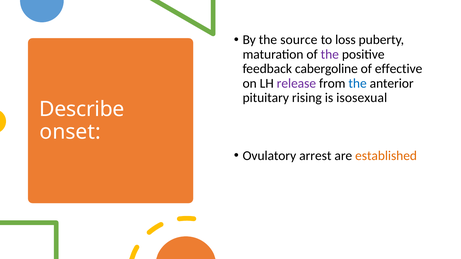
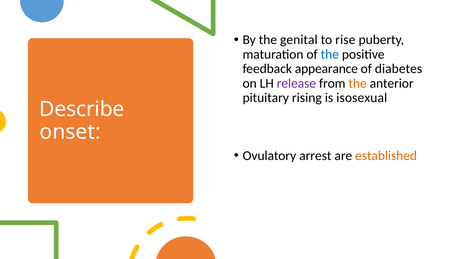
source: source -> genital (299, 40)
loss: loss -> rise (345, 40)
the colour: purple -> blue (330, 54)
cabergoline: cabergoline -> appearance (326, 69)
effective: effective -> diabetes (399, 69)
the colour: blue -> orange (358, 83)
